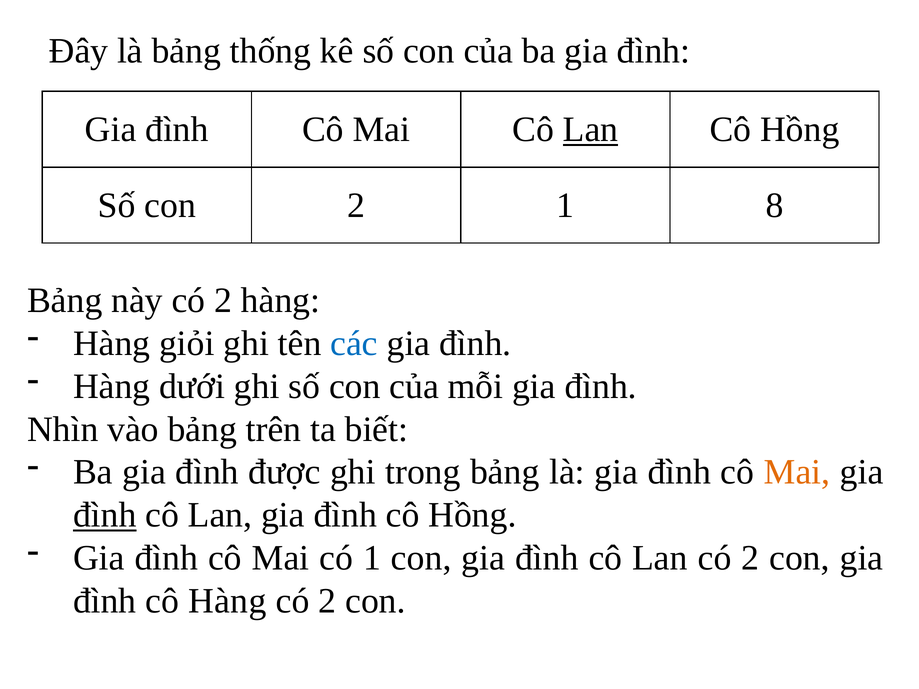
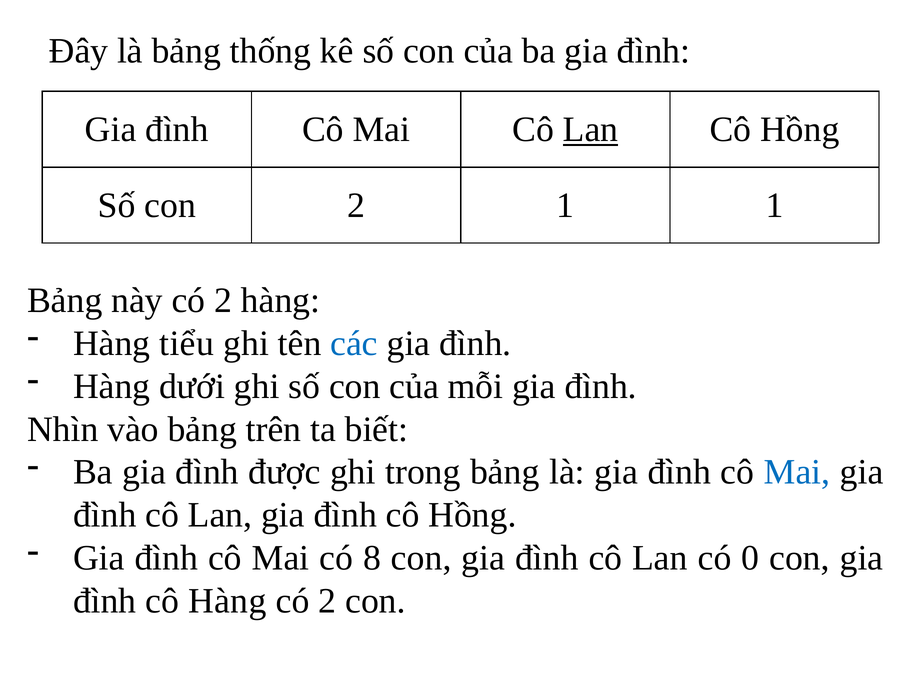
1 8: 8 -> 1 (775, 206)
giỏi: giỏi -> tiểu (187, 344)
Mai colour: orange -> blue (797, 472)
đình underline: present -> none (105, 515)
có 1: 1 -> 8 (372, 558)
Lan có 2: 2 -> 0 (750, 558)
